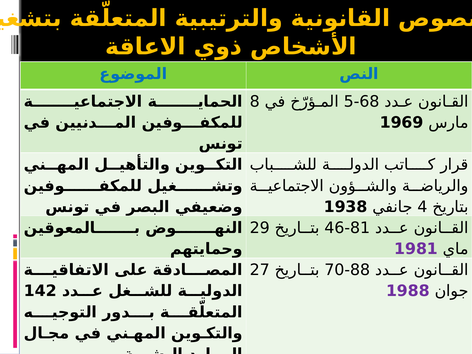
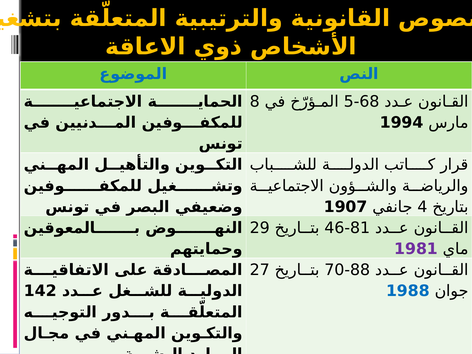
1969: 1969 -> 1994 (402, 123)
1938: 1938 -> 1907 (346, 207)
1988 colour: purple -> blue (408, 291)
